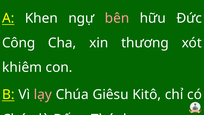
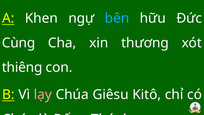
bên colour: pink -> light blue (117, 18)
Công: Công -> Cùng (19, 43)
khiêm: khiêm -> thiêng (22, 67)
